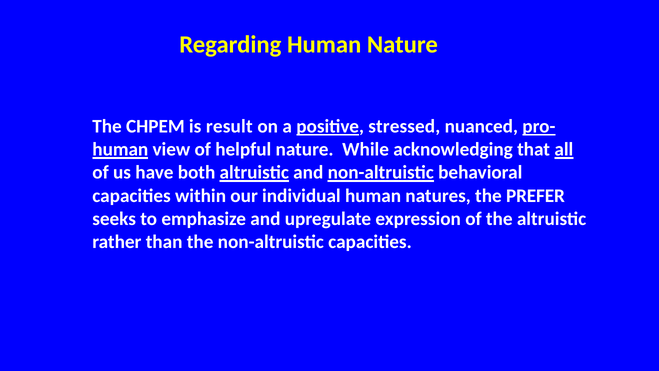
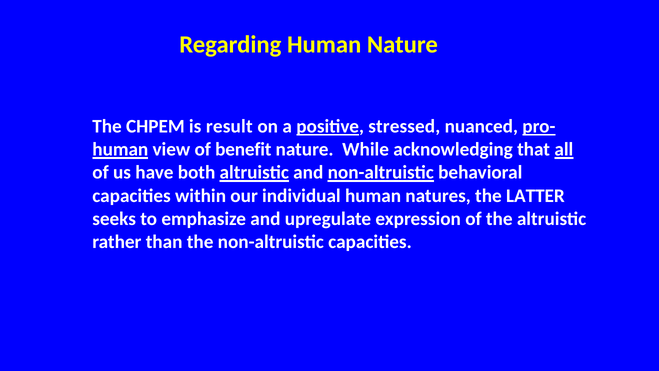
helpful: helpful -> benefit (243, 149)
PREFER: PREFER -> LATTER (535, 196)
